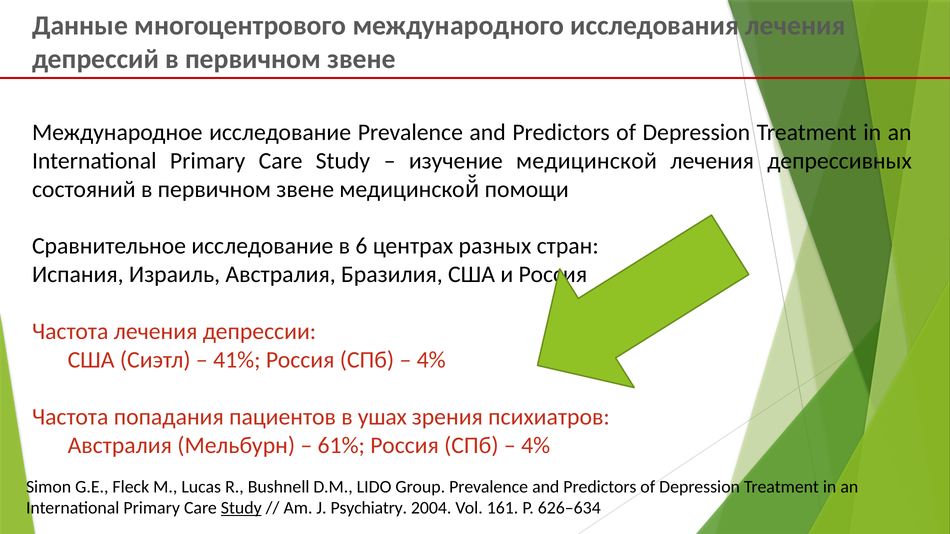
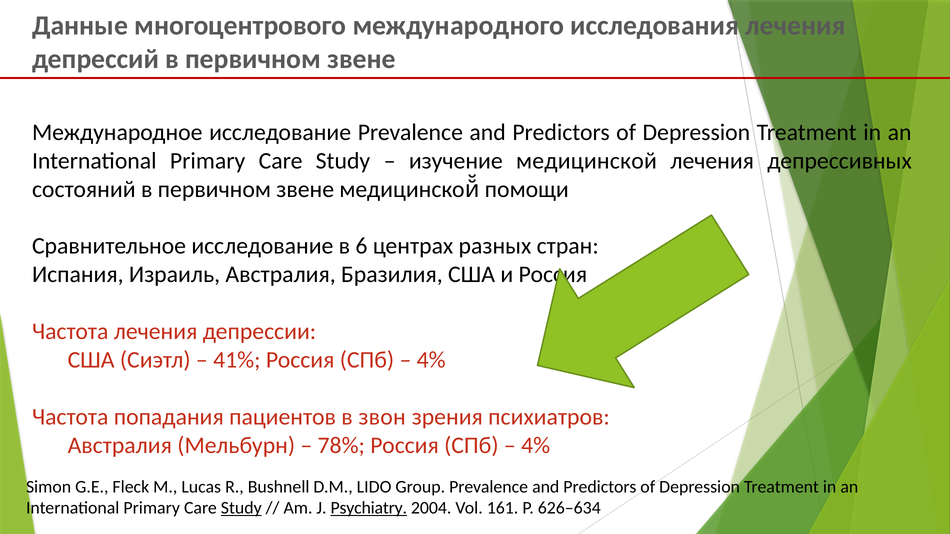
ушах: ушах -> звон (382, 417)
61%: 61% -> 78% (341, 446)
Psychiatry underline: none -> present (369, 508)
